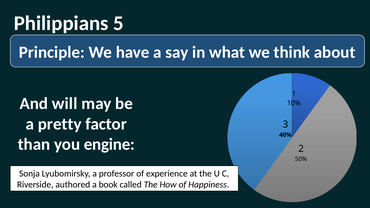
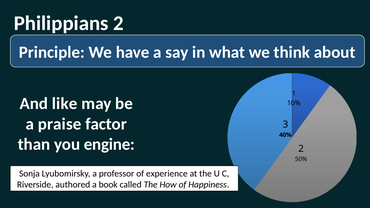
Philippians 5: 5 -> 2 (118, 23)
will: will -> like (65, 104)
pretty: pretty -> praise (60, 124)
